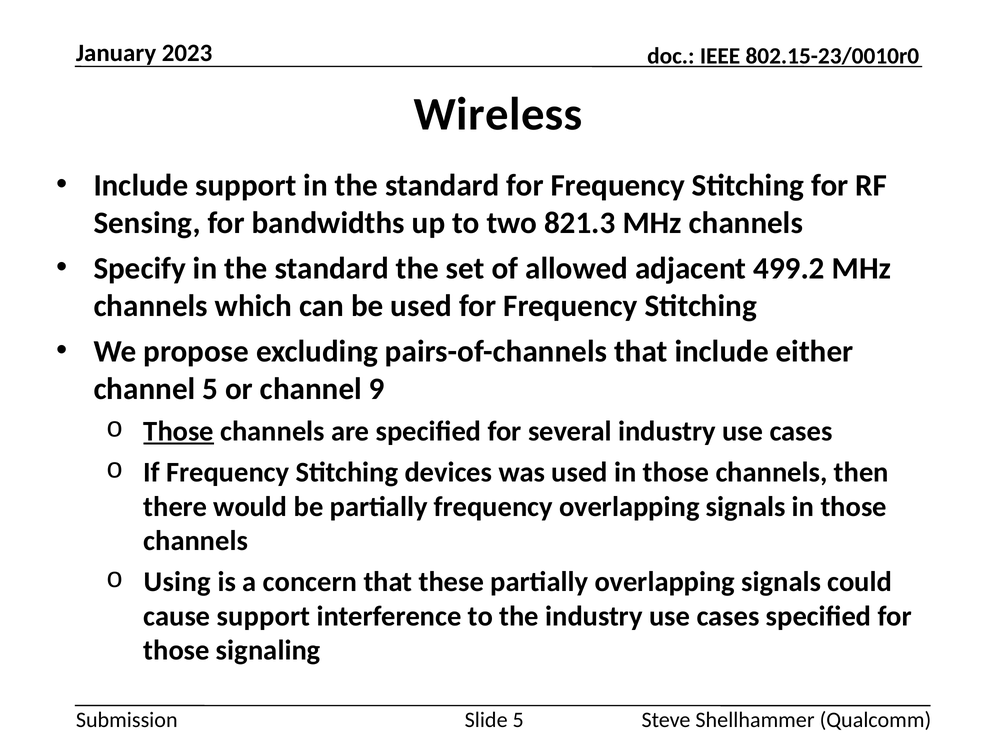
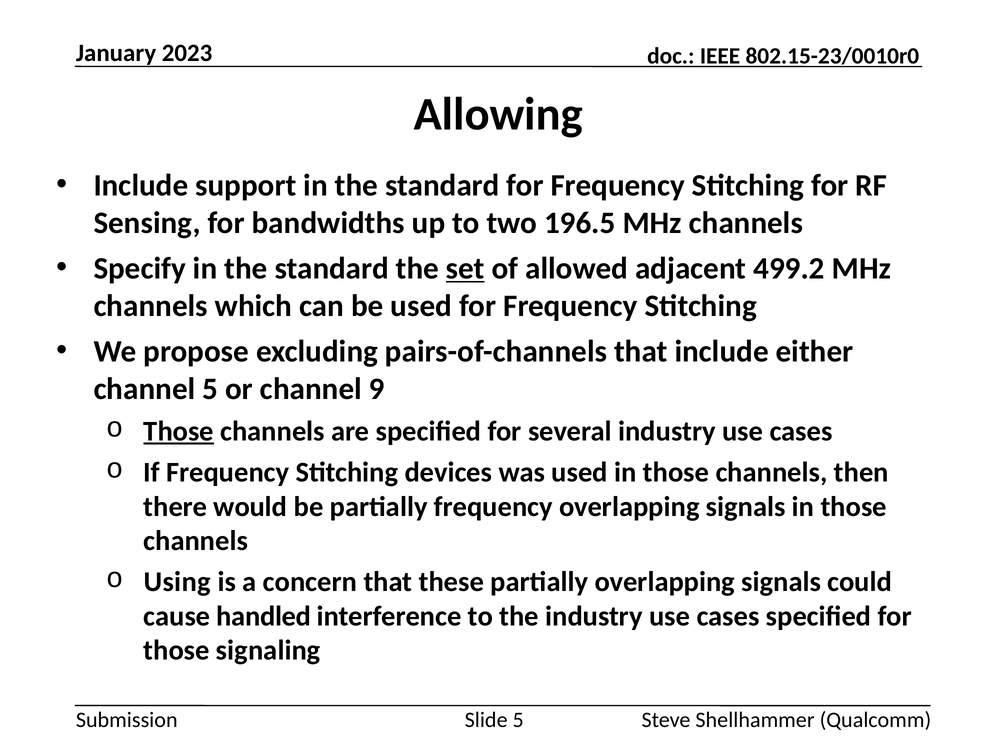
Wireless: Wireless -> Allowing (498, 115)
821.3: 821.3 -> 196.5 (580, 223)
set underline: none -> present (465, 269)
cause support: support -> handled (264, 617)
